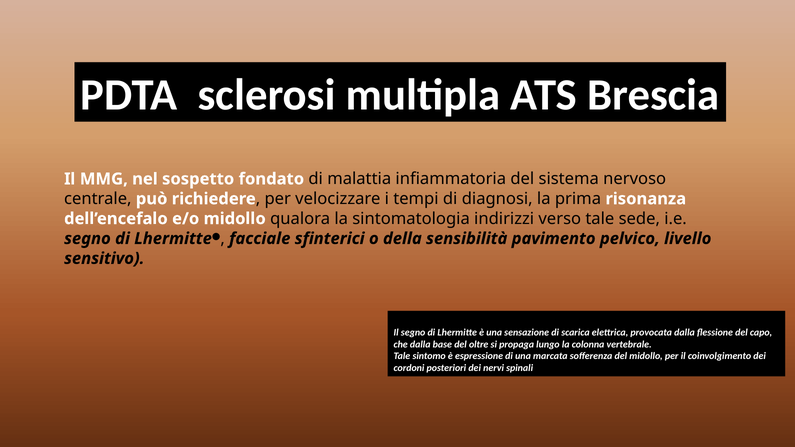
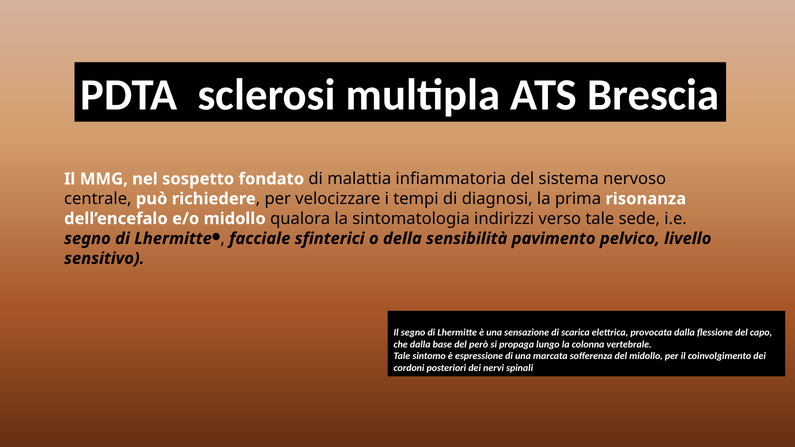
oltre: oltre -> però (479, 344)
